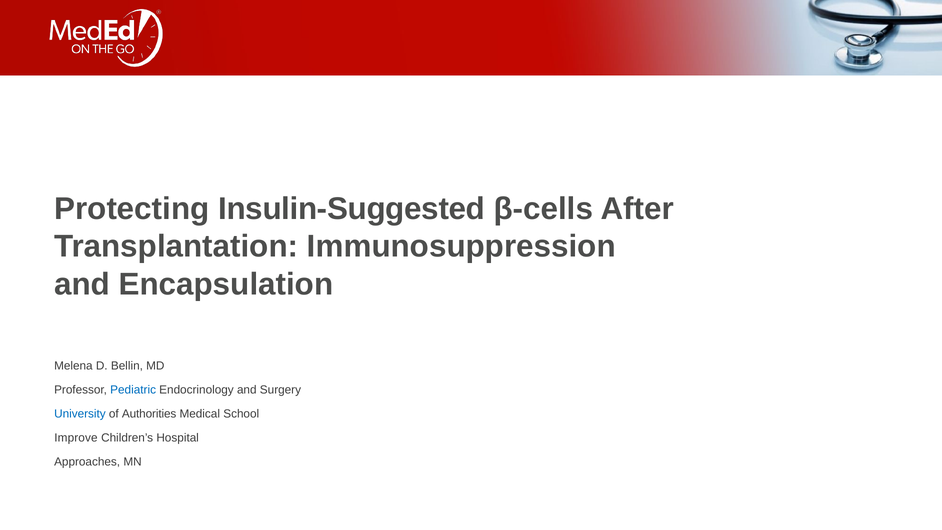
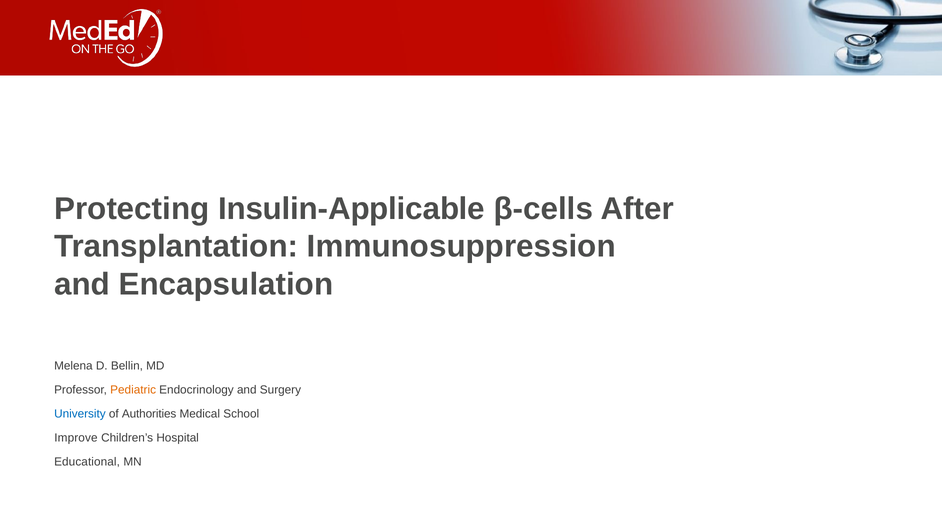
Insulin-Suggested: Insulin-Suggested -> Insulin-Applicable (352, 209)
Pediatric colour: blue -> orange (133, 390)
Approaches: Approaches -> Educational (87, 462)
